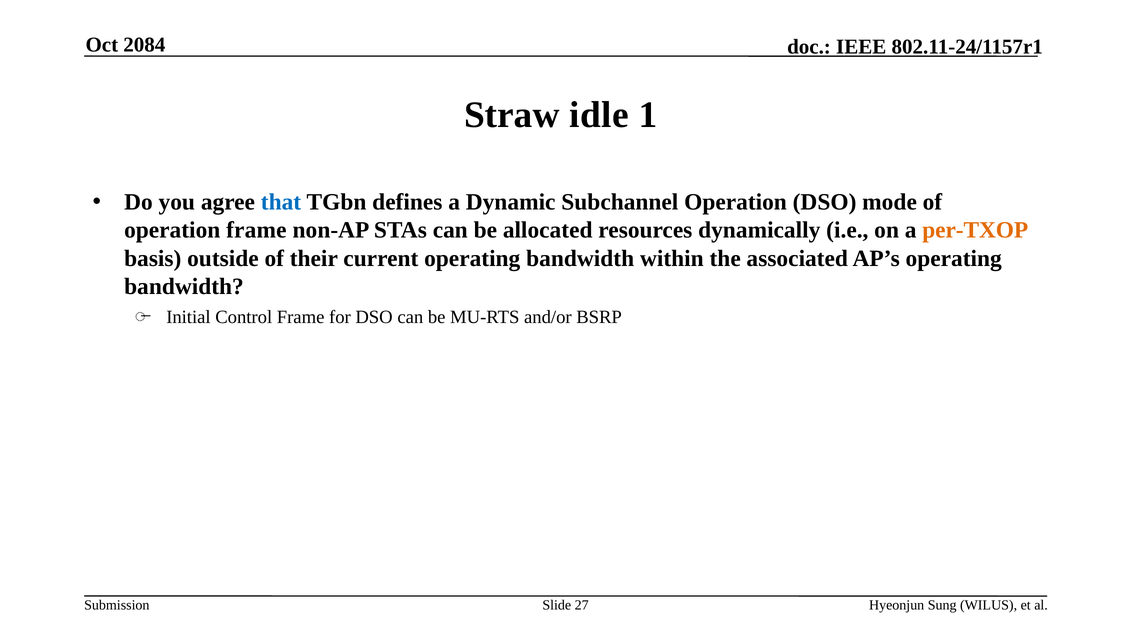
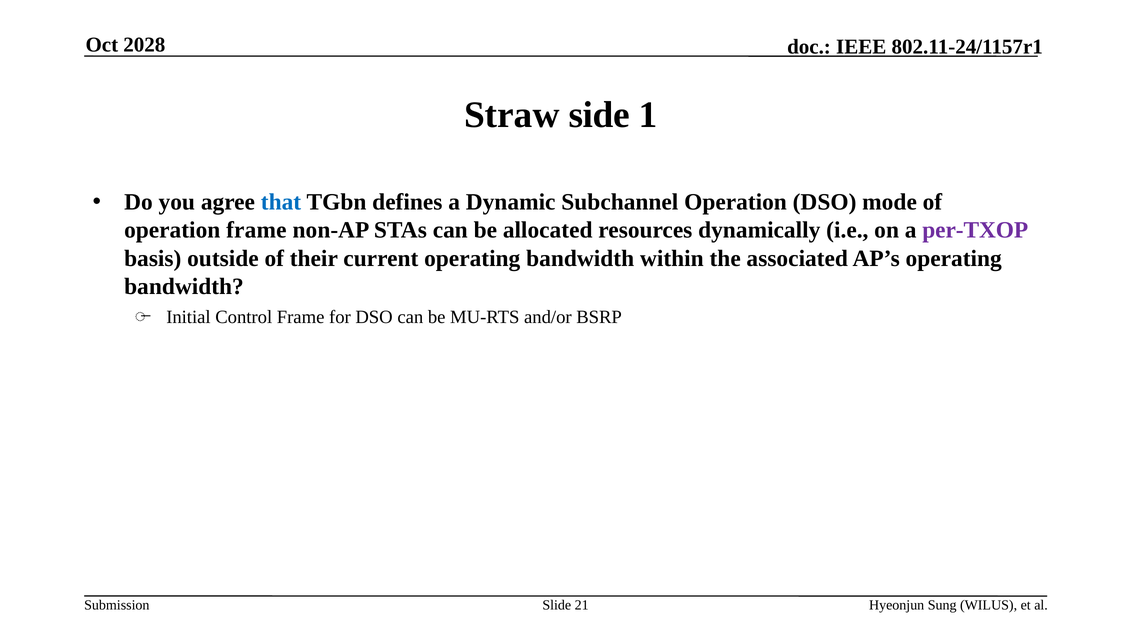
2084: 2084 -> 2028 (144, 45)
idle: idle -> side (599, 115)
per-TXOP colour: orange -> purple (975, 230)
27: 27 -> 21 (582, 605)
